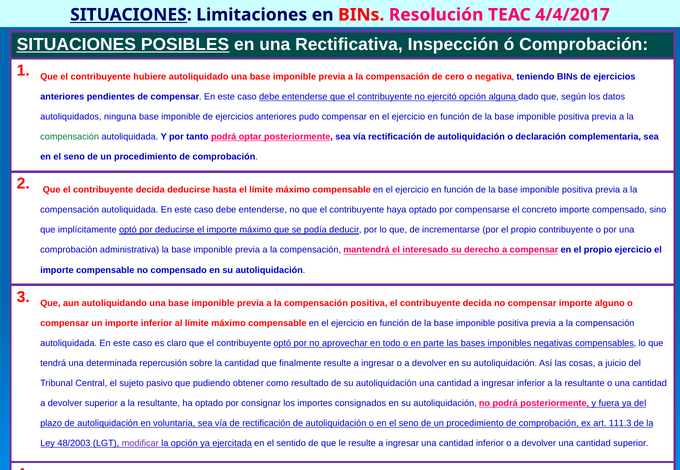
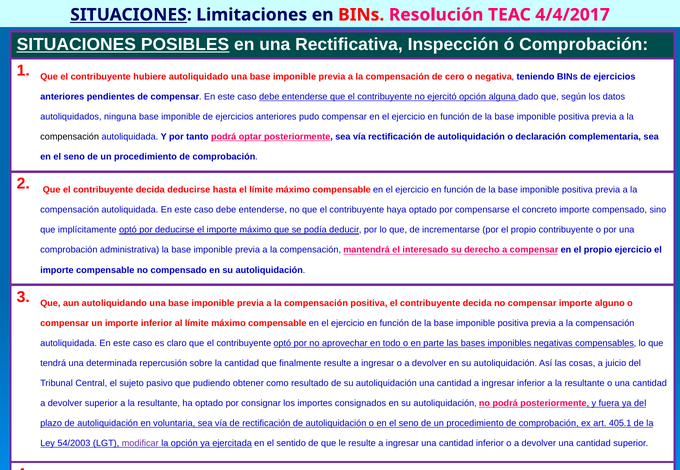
compensación colour: green -> black (70, 137)
111.3: 111.3 -> 405.1 (620, 424)
48/2003: 48/2003 -> 54/2003 (74, 444)
